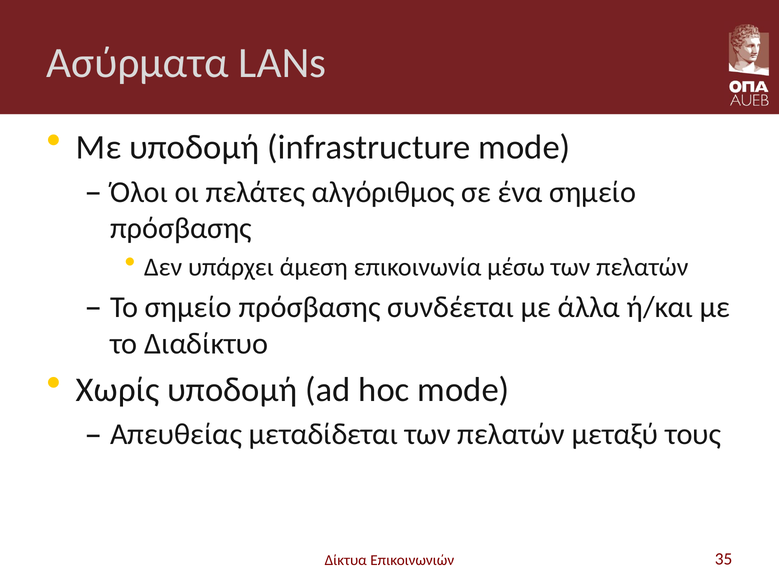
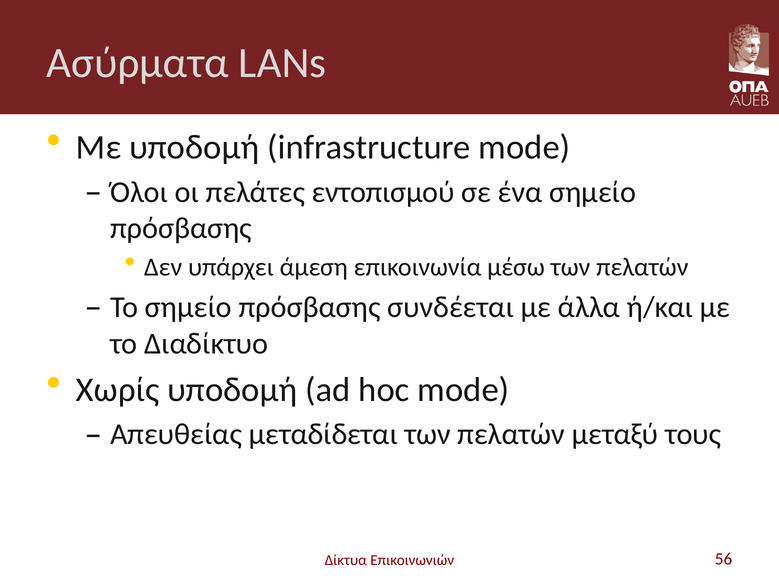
αλγόριθμος: αλγόριθμος -> εντοπισμού (383, 192)
35: 35 -> 56 (724, 559)
